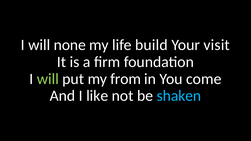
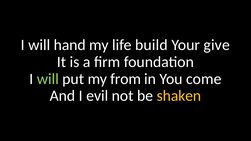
none: none -> hand (70, 45)
visit: visit -> give (217, 45)
like: like -> evil (97, 96)
shaken colour: light blue -> yellow (179, 96)
